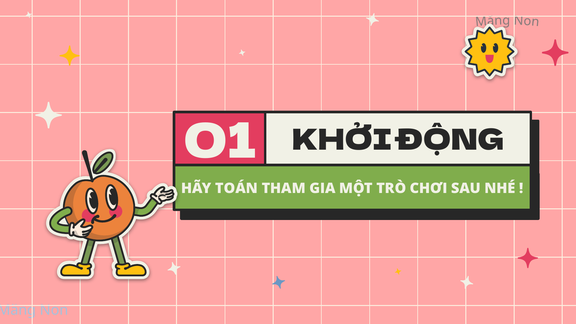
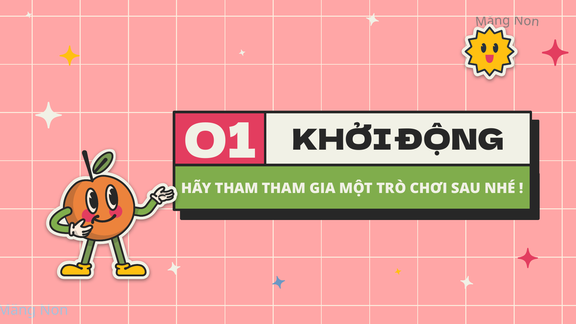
HÃY TOÁN: TOÁN -> THAM (237, 188)
